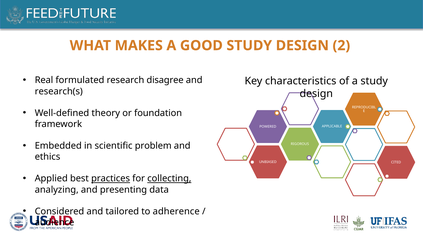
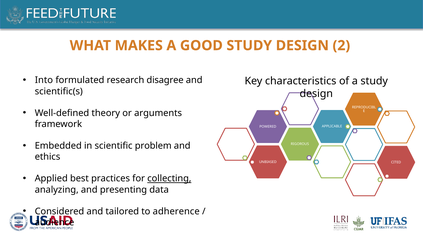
Real: Real -> Into (44, 80)
research(s: research(s -> scientific(s (59, 91)
foundation: foundation -> arguments (158, 113)
practices underline: present -> none (111, 179)
